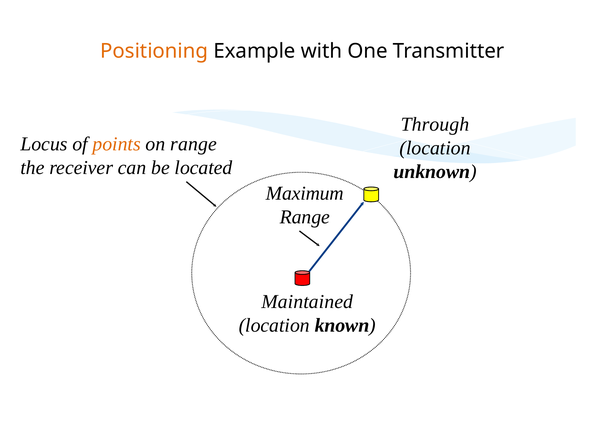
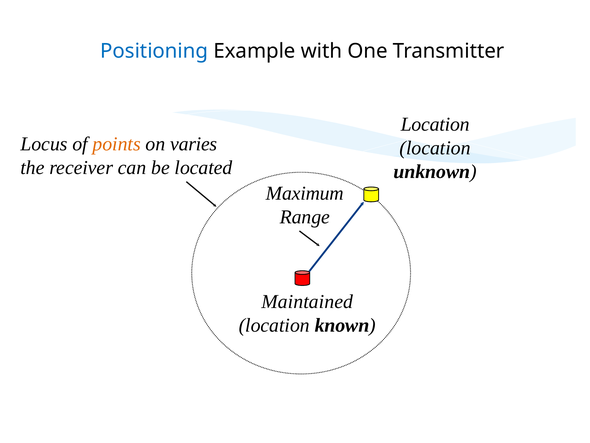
Positioning colour: orange -> blue (154, 51)
Through: Through -> Location (435, 124)
on range: range -> varies (194, 144)
